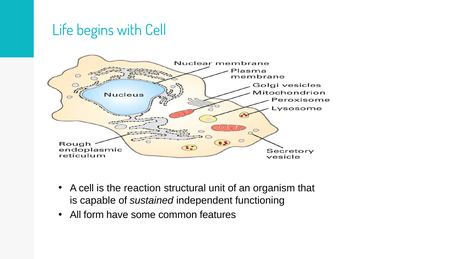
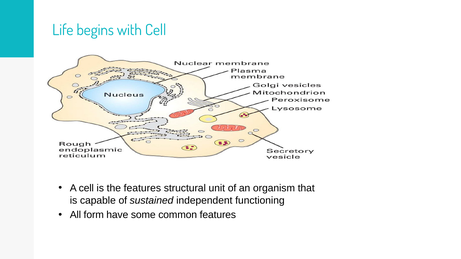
the reaction: reaction -> features (142, 188)
